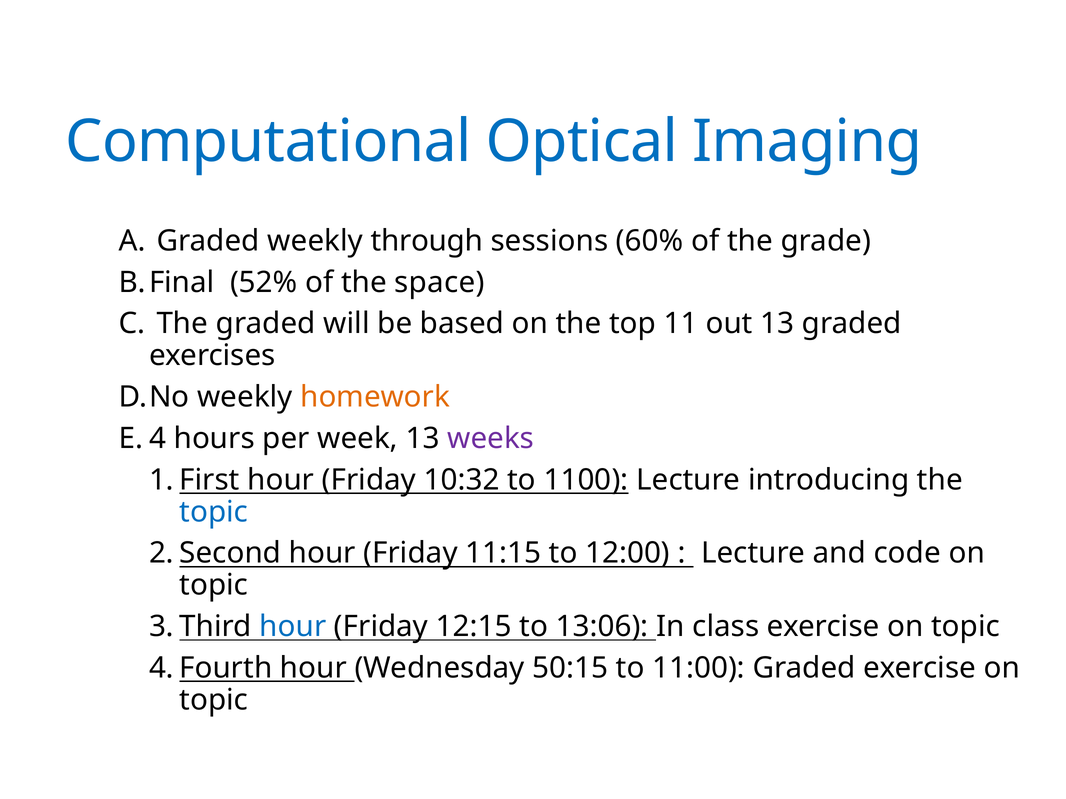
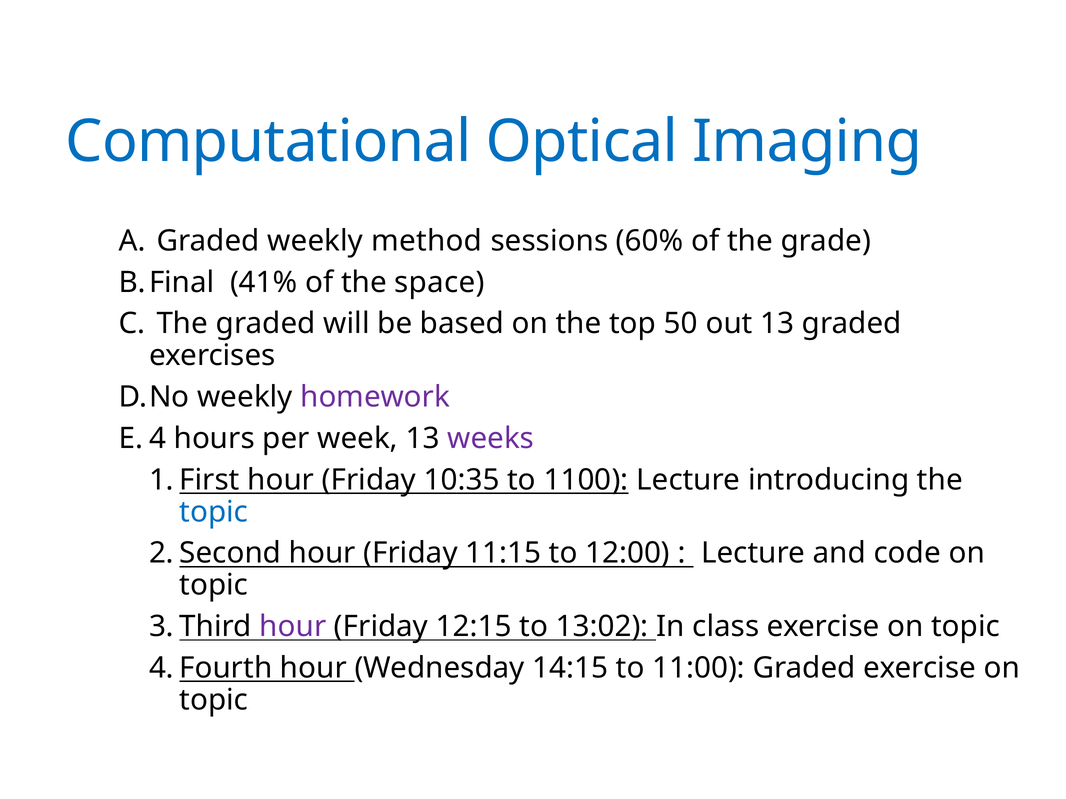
through: through -> method (427, 241)
52%: 52% -> 41% (264, 282)
11: 11 -> 50 (681, 324)
homework colour: orange -> purple (375, 397)
10:32: 10:32 -> 10:35 (462, 480)
hour colour: blue -> purple (293, 627)
13:06: 13:06 -> 13:02 (602, 627)
50:15: 50:15 -> 14:15 (570, 668)
